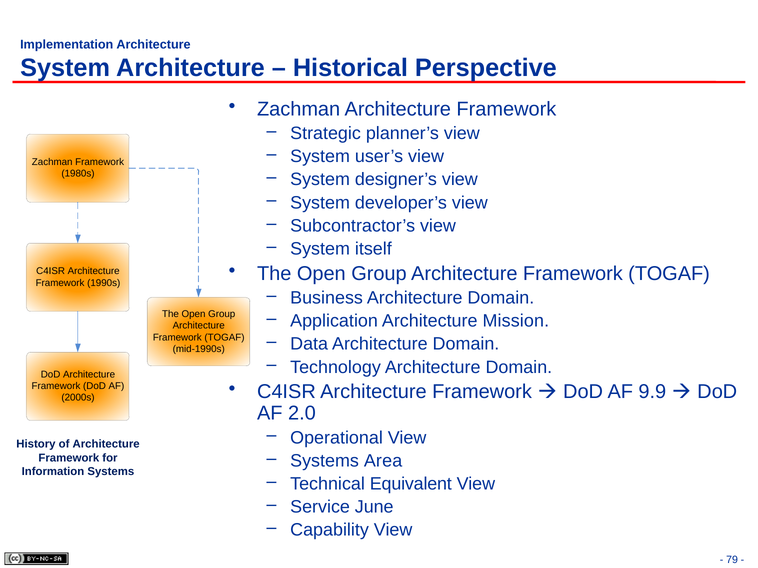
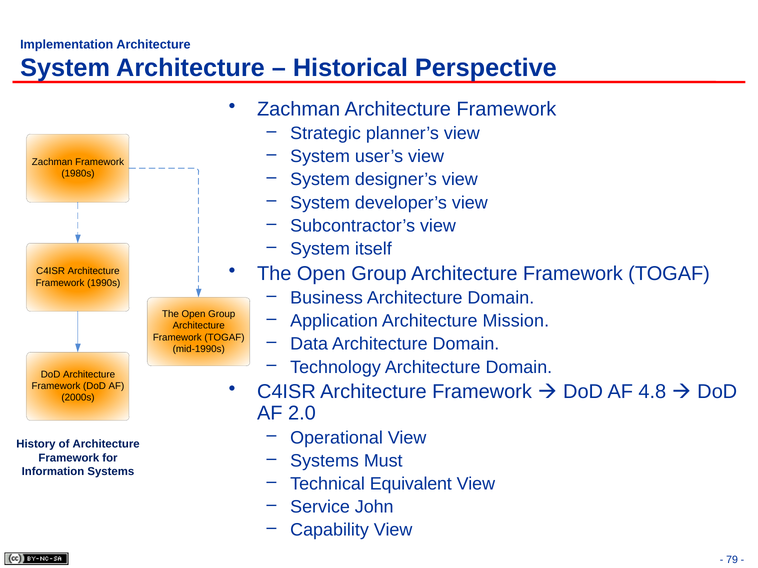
9.9: 9.9 -> 4.8 (652, 392)
Area: Area -> Must (383, 461)
June: June -> John (374, 507)
